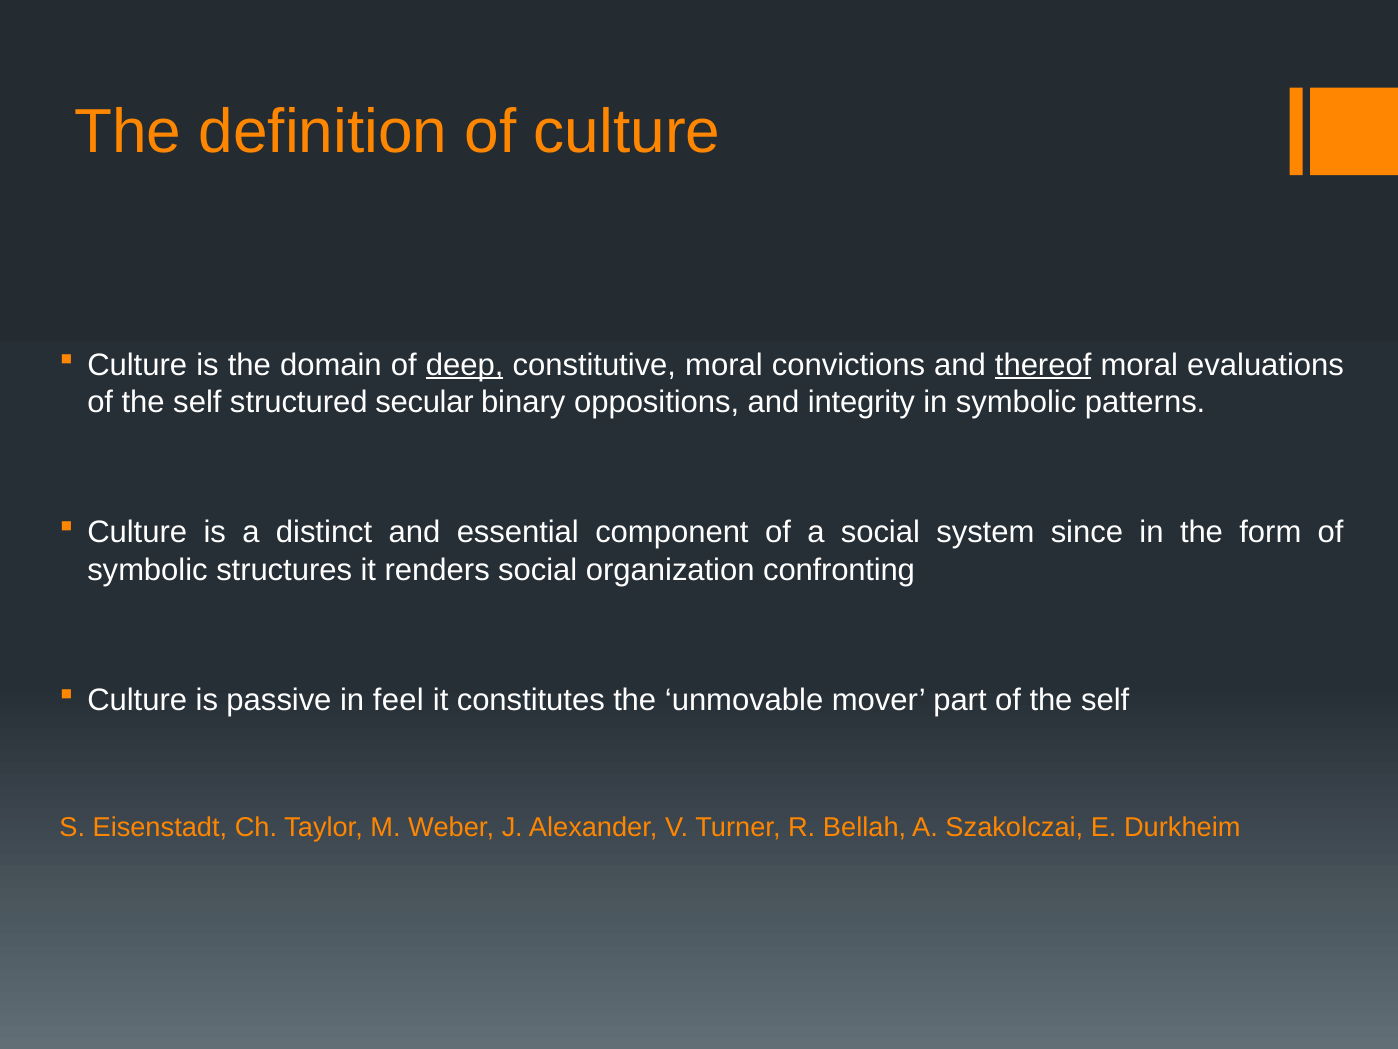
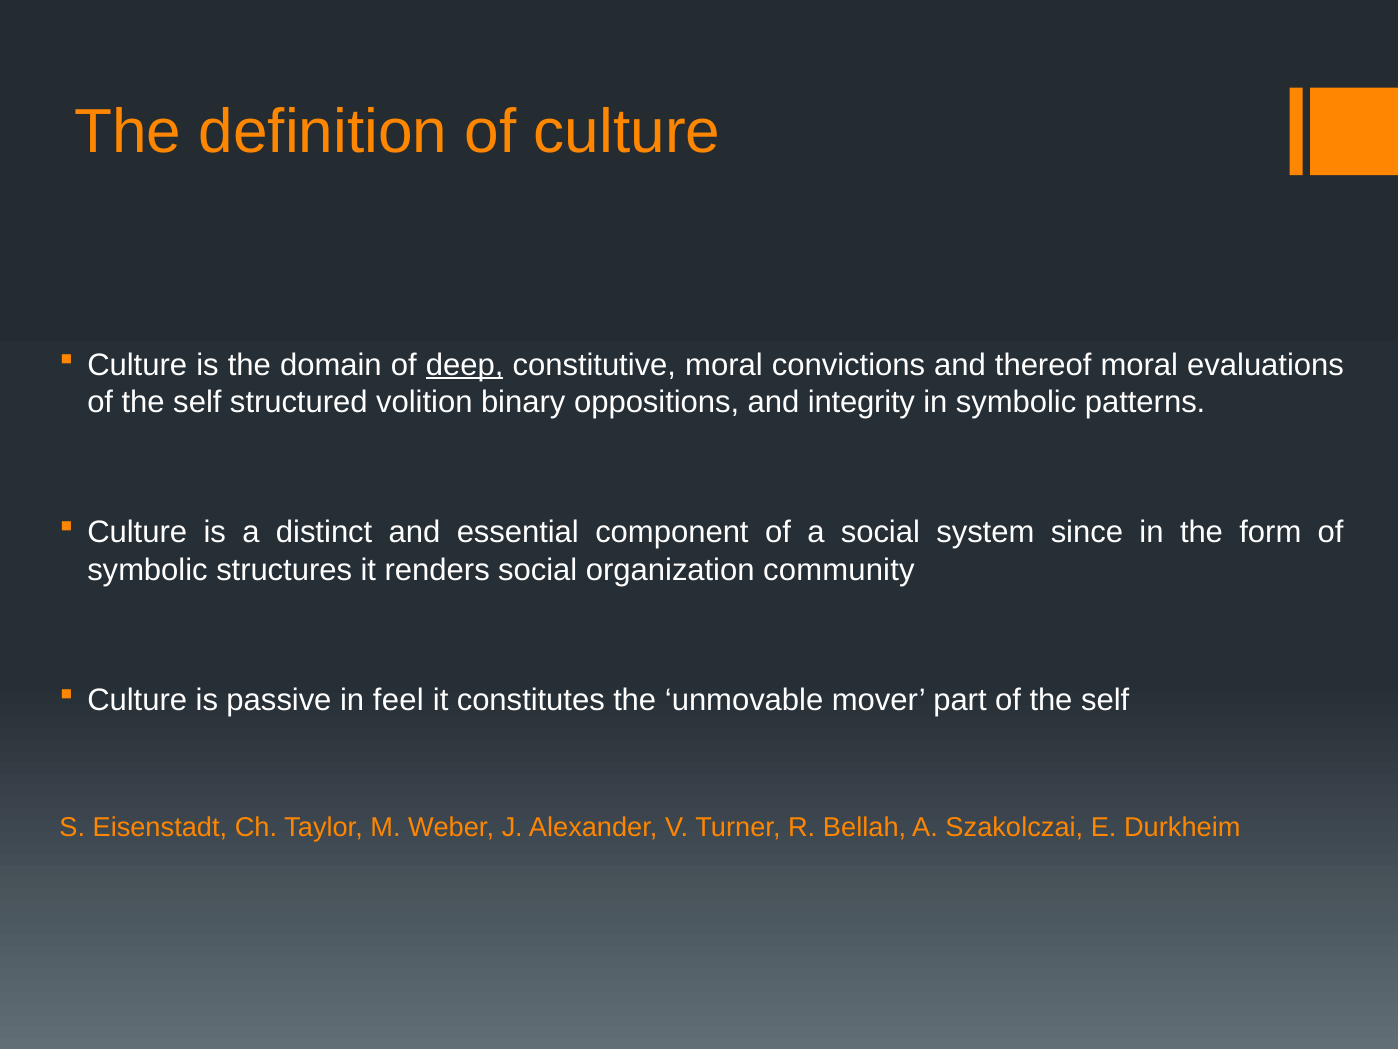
thereof underline: present -> none (1043, 365)
secular: secular -> volition (424, 402)
confronting: confronting -> community (839, 570)
